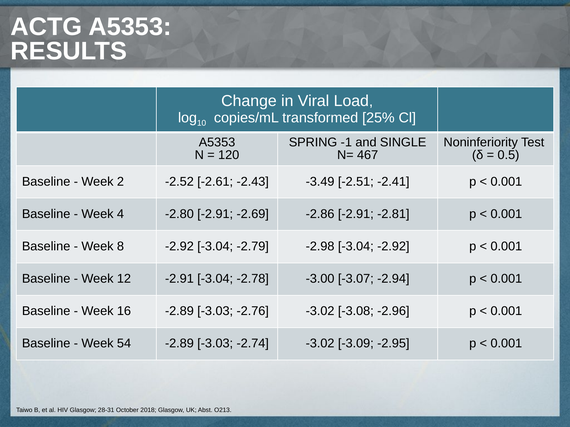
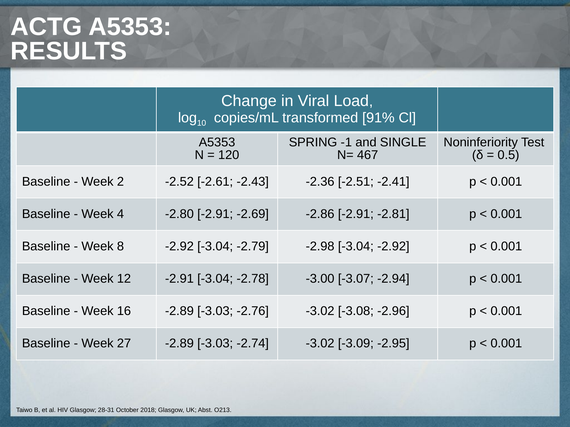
25%: 25% -> 91% (378, 118)
-3.49: -3.49 -> -2.36 (320, 182)
54: 54 -> 27 (124, 344)
